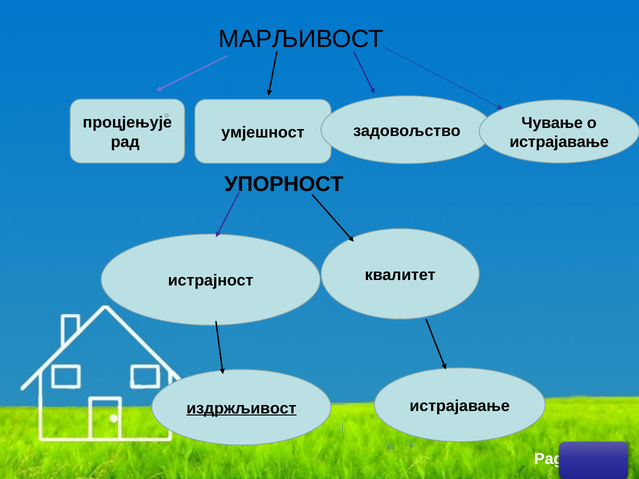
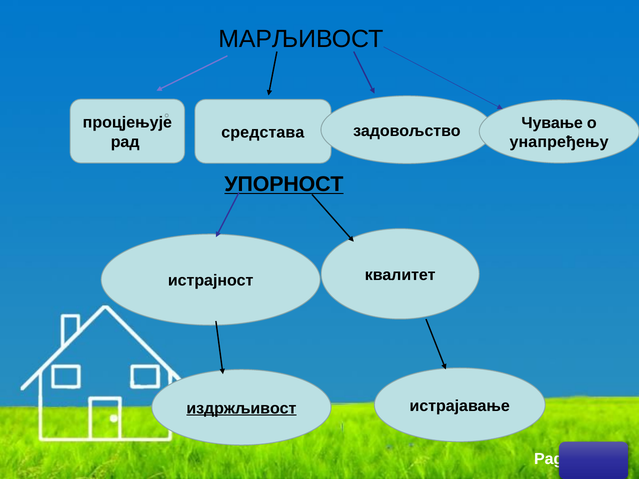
умјешност: умјешност -> средстава (263, 132)
истрајавање: истрајавање -> унапређењу (559, 142)
УПОРНОСТ underline: none -> present (284, 185)
